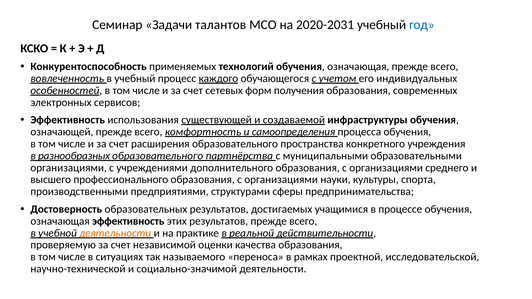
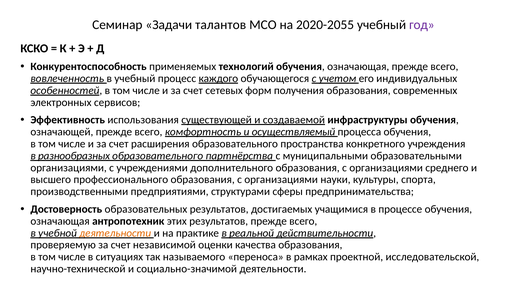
2020-2031: 2020-2031 -> 2020-2055 (325, 25)
год colour: blue -> purple (422, 25)
самоопределения: самоопределения -> осуществляемый (293, 132)
означающая эффективность: эффективность -> антропотехник (128, 221)
